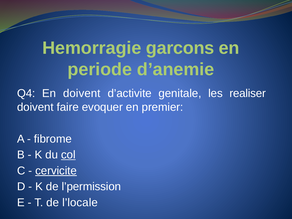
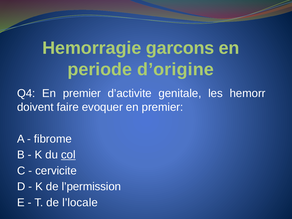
d’anemie: d’anemie -> d’origine (175, 69)
Q4 En doivent: doivent -> premier (82, 93)
realiser: realiser -> hemorr (248, 93)
cervicite underline: present -> none (56, 171)
